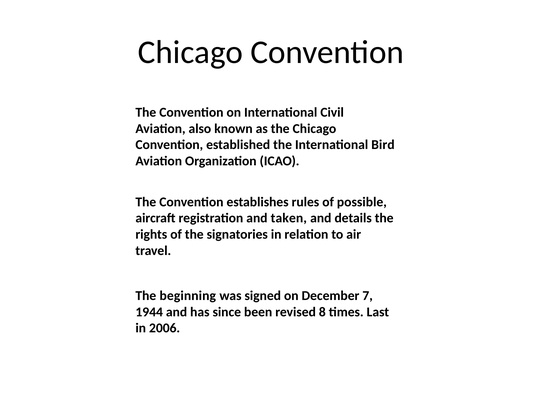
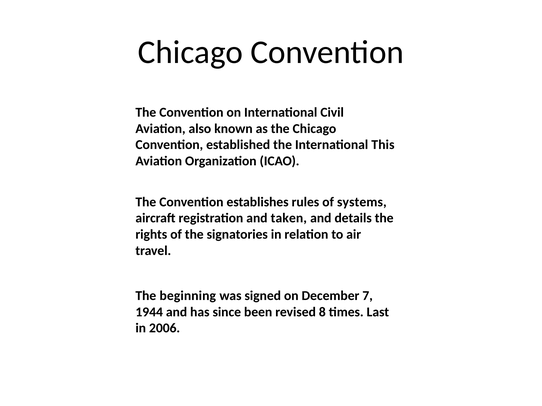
Bird: Bird -> This (383, 145)
possible: possible -> systems (362, 202)
